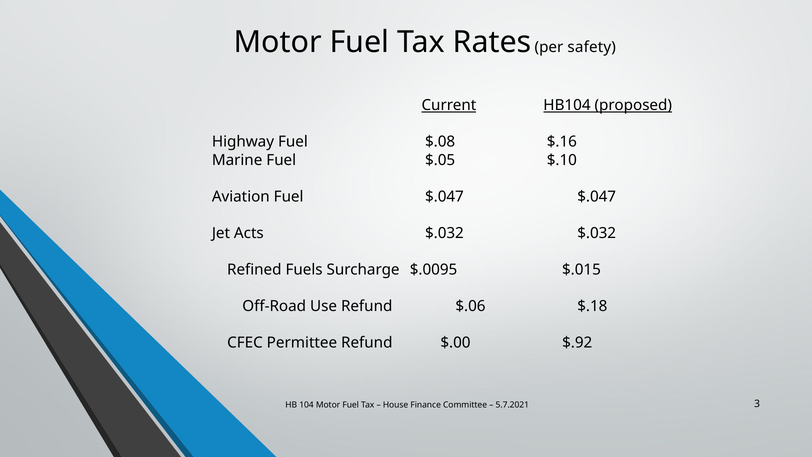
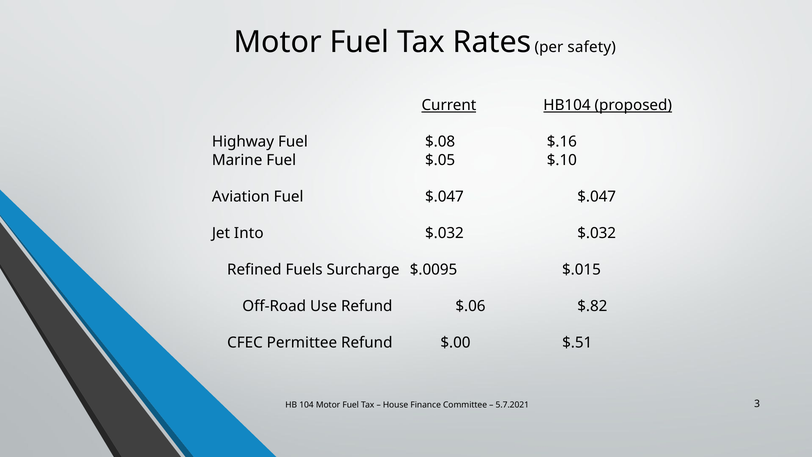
Acts: Acts -> Into (249, 233)
$.18: $.18 -> $.82 (592, 306)
$.92: $.92 -> $.51 (577, 343)
